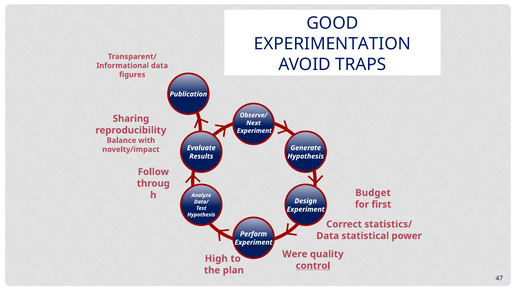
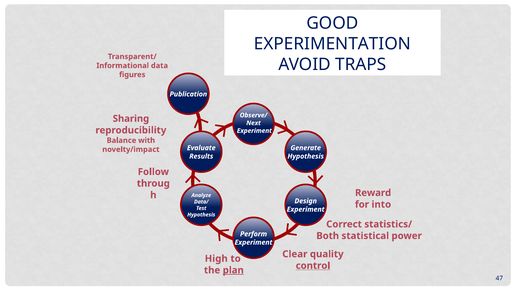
Budget: Budget -> Reward (373, 193)
first: first -> into (381, 205)
Data: Data -> Both (328, 236)
Were: Were -> Clear (295, 254)
plan underline: none -> present (233, 270)
